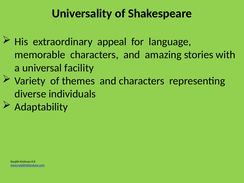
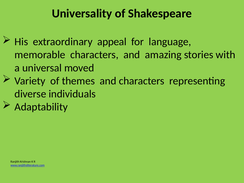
facility: facility -> moved (79, 68)
